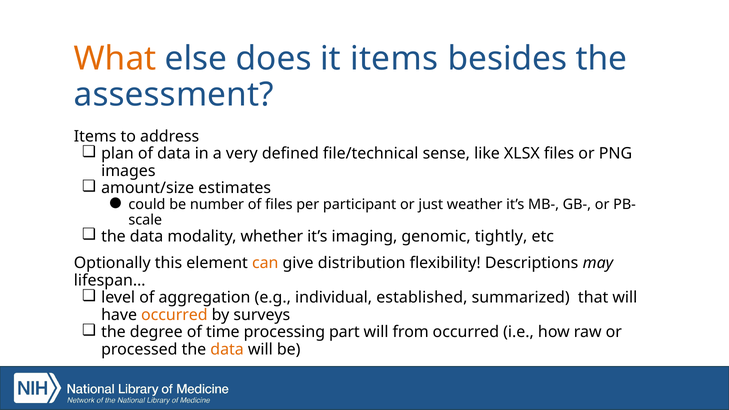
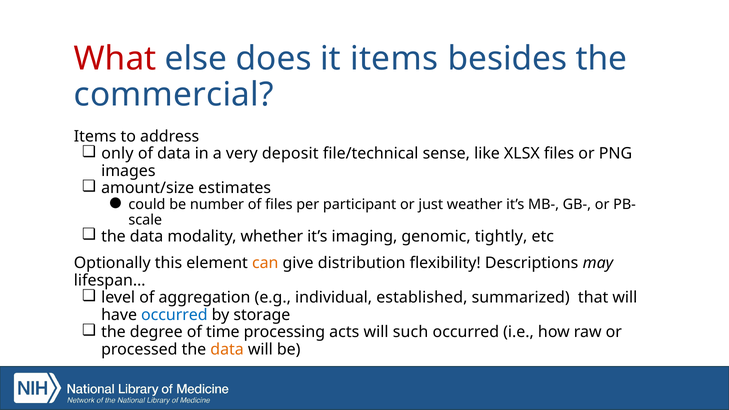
What colour: orange -> red (115, 59)
assessment: assessment -> commercial (174, 95)
plan: plan -> only (117, 154)
defined: defined -> deposit (290, 154)
occurred colour: orange -> blue (174, 315)
surveys: surveys -> storage (262, 315)
part: part -> acts (344, 332)
from: from -> such (411, 332)
